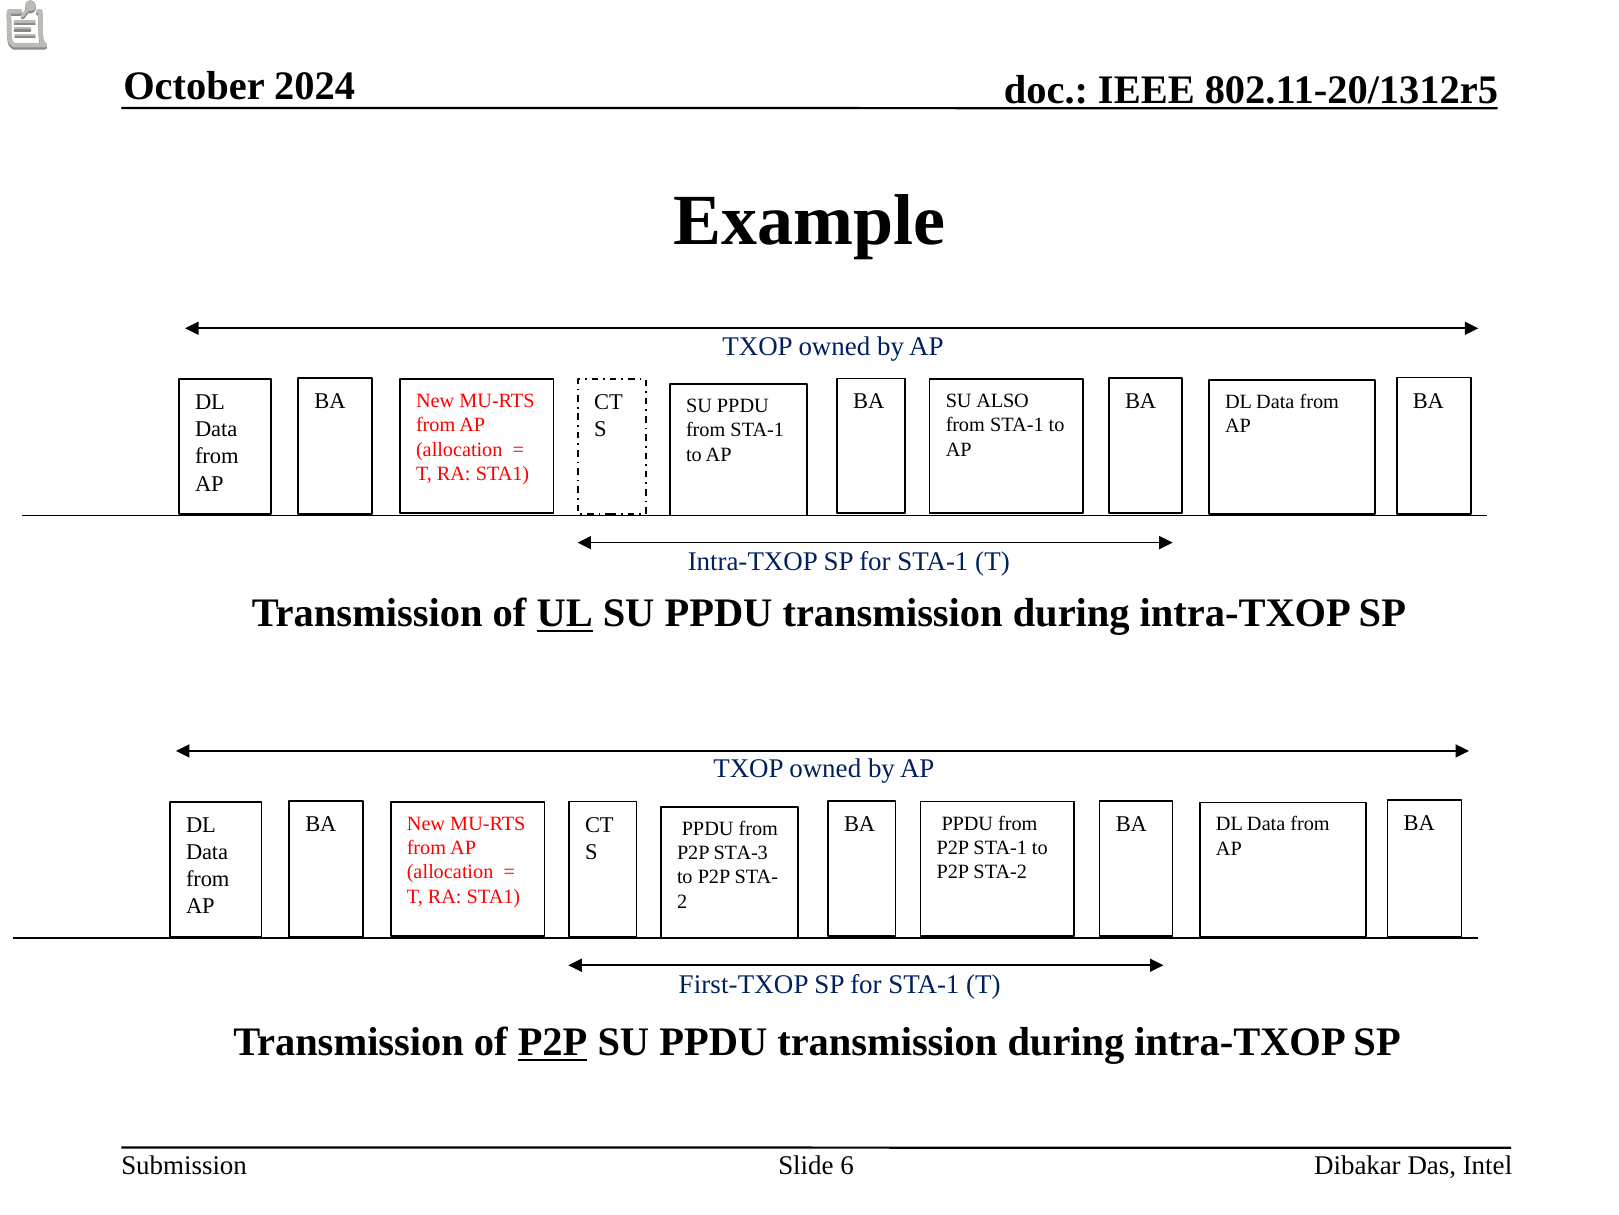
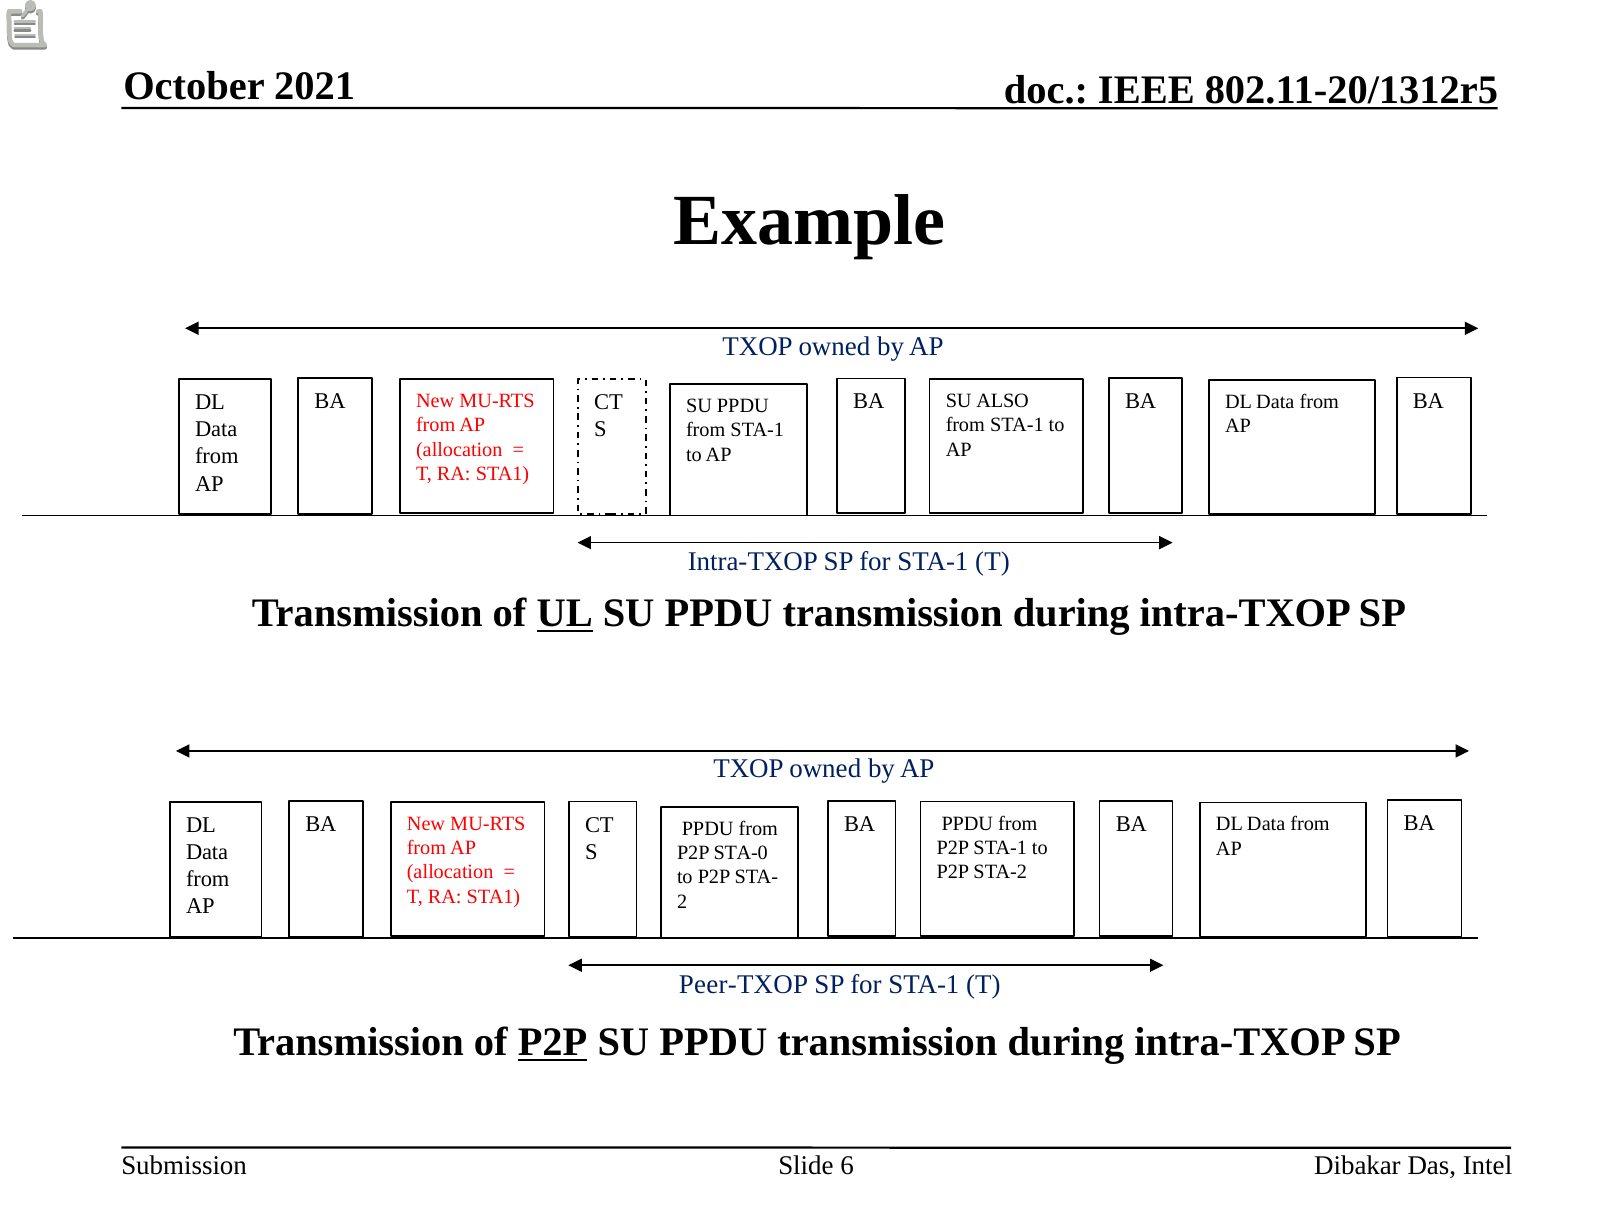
2024: 2024 -> 2021 (315, 86)
STA-3: STA-3 -> STA-0 (741, 852)
First-TXOP: First-TXOP -> Peer-TXOP (744, 984)
